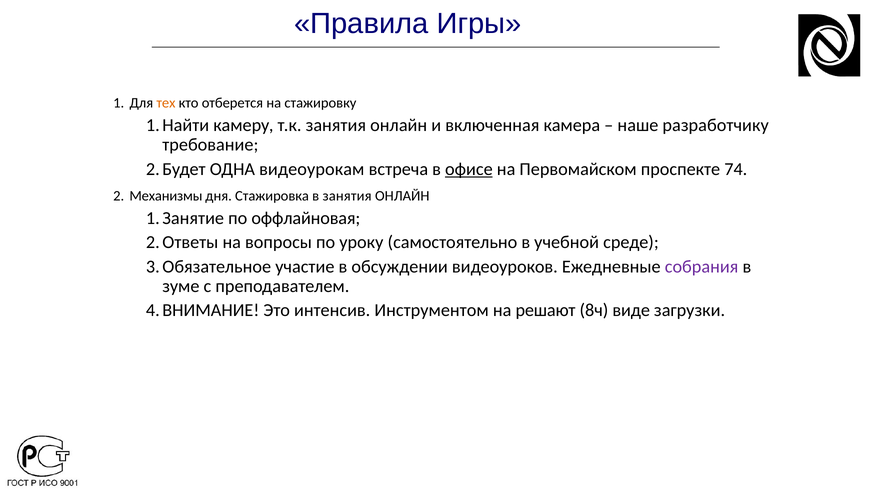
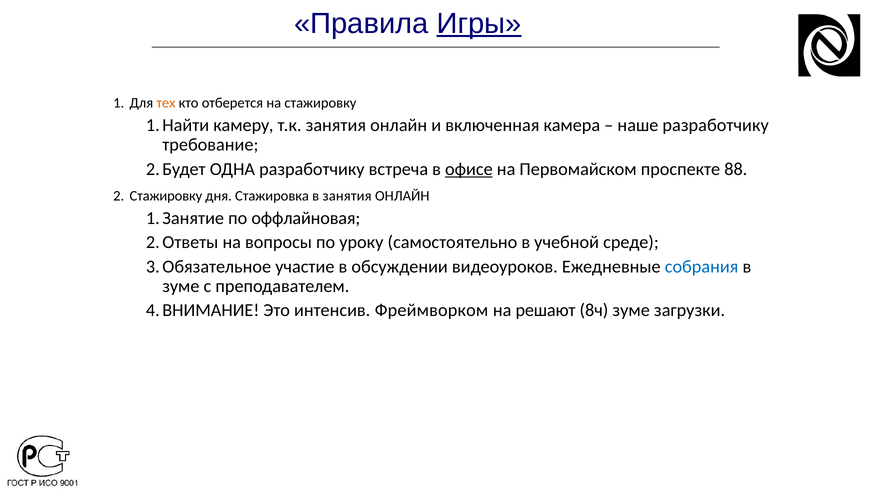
Игры underline: none -> present (479, 23)
ОДНА видеоурокам: видеоурокам -> разработчику (312, 169)
74: 74 -> 88 (736, 169)
Механизмы: Механизмы -> Стажировку (166, 196)
собрания colour: purple -> blue (702, 266)
Инструментом: Инструментом -> Фреймворком (432, 310)
8ч виде: виде -> зуме (631, 310)
